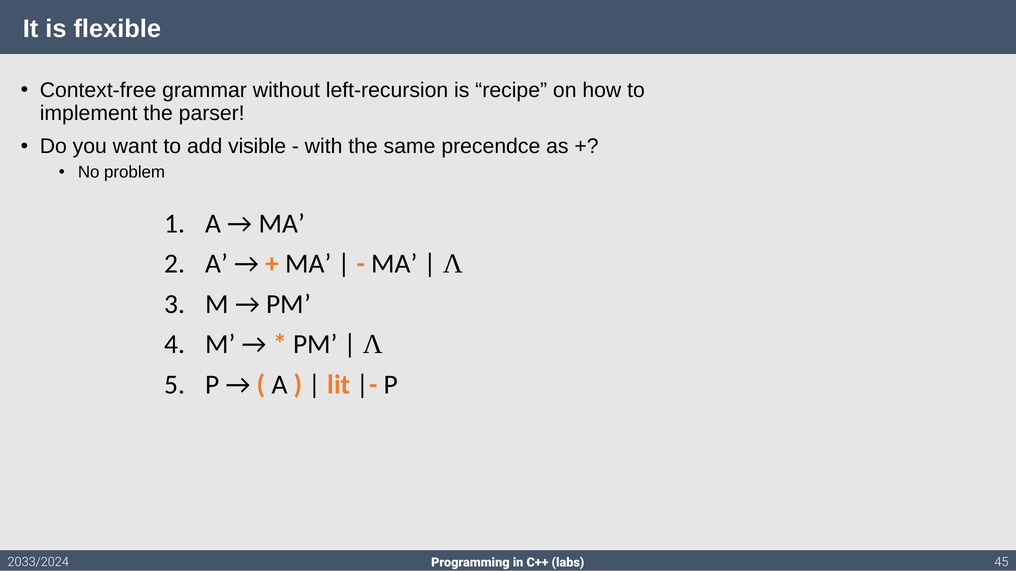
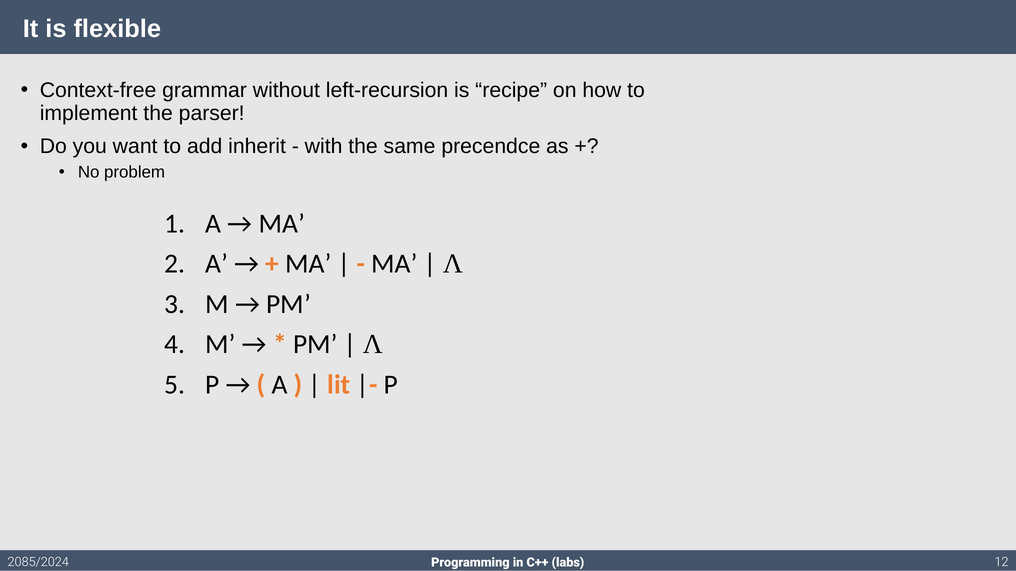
visible: visible -> inherit (257, 147)
2033/2024: 2033/2024 -> 2085/2024 (38, 562)
45: 45 -> 12 (1002, 562)
